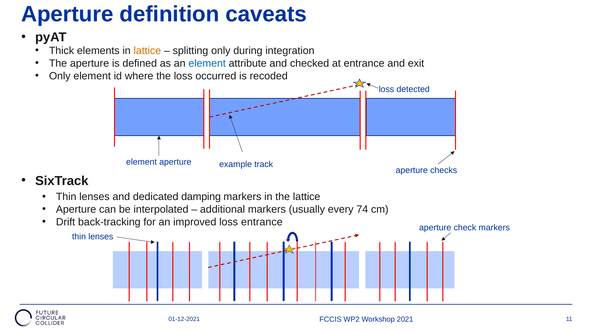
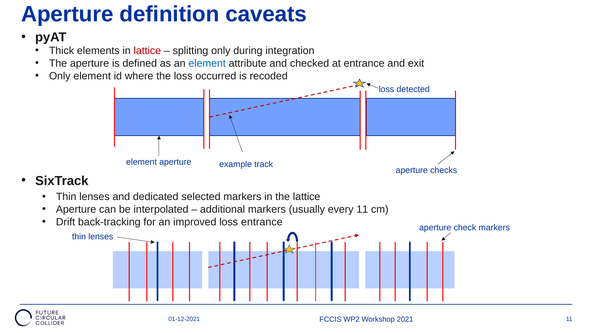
lattice colour: orange -> red (147, 51)
damping: damping -> selected (201, 197)
every 74: 74 -> 11 (362, 209)
